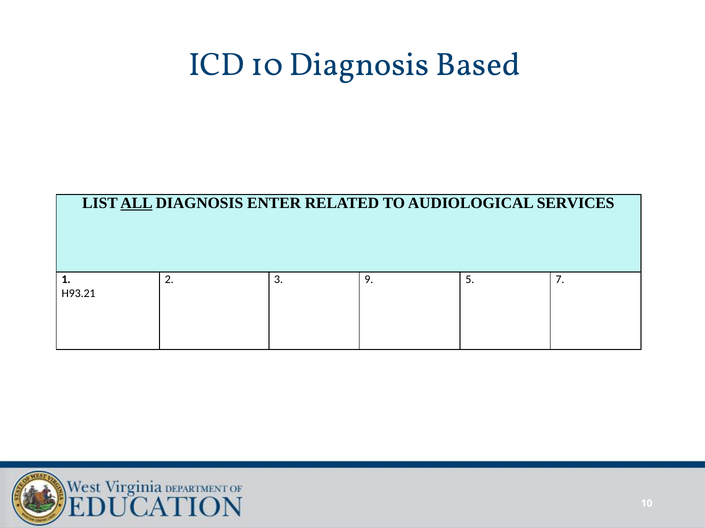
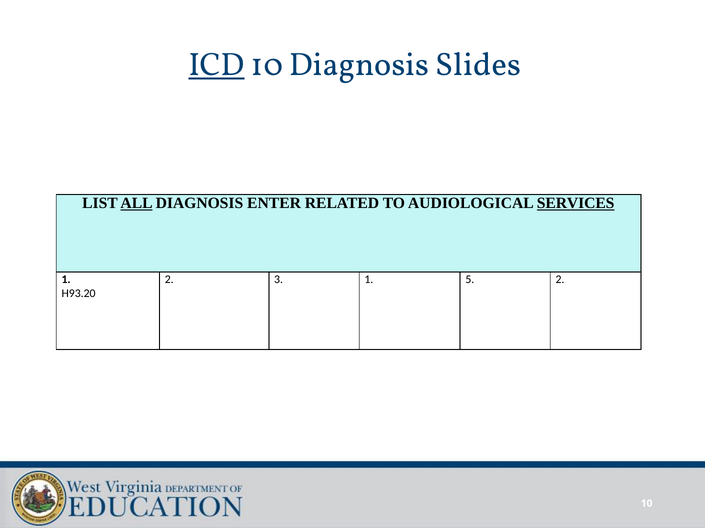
ICD underline: none -> present (217, 65)
Based: Based -> Slides (478, 65)
SERVICES underline: none -> present (576, 204)
3 9: 9 -> 1 (369, 280)
5 7: 7 -> 2 (560, 280)
H93.21: H93.21 -> H93.20 (79, 294)
